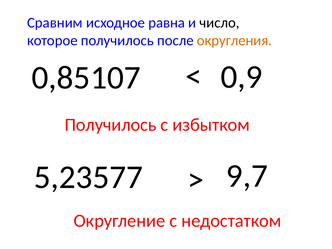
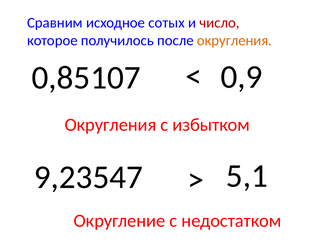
равна: равна -> сотых (167, 23)
число colour: black -> red (220, 23)
Получилось: Получилось -> Округления (110, 125)
9,7: 9,7 -> 5,1 (247, 176)
5,23577: 5,23577 -> 9,23547 (88, 177)
